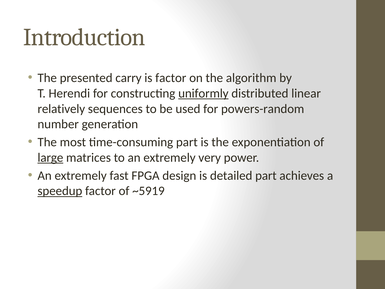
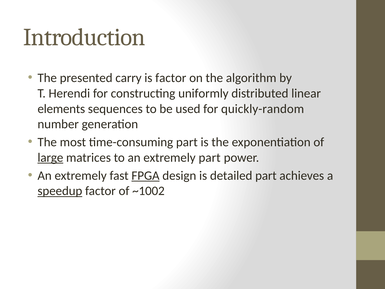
uniformly underline: present -> none (203, 93)
relatively: relatively -> elements (61, 109)
powers-random: powers-random -> quickly-random (263, 109)
extremely very: very -> part (210, 157)
FPGA underline: none -> present (146, 175)
~5919: ~5919 -> ~1002 (148, 191)
